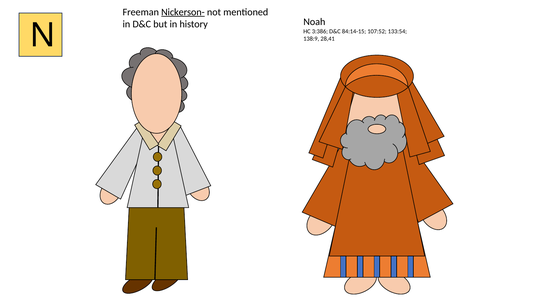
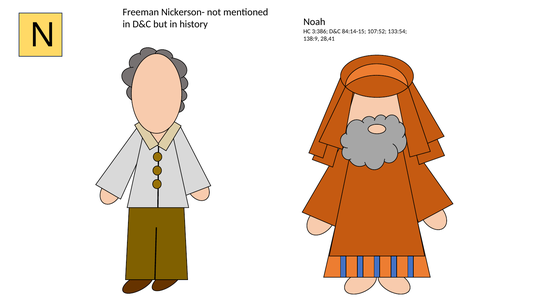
Nickerson- underline: present -> none (183, 12)
